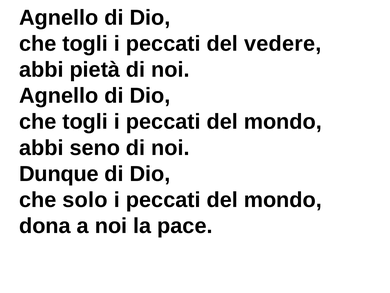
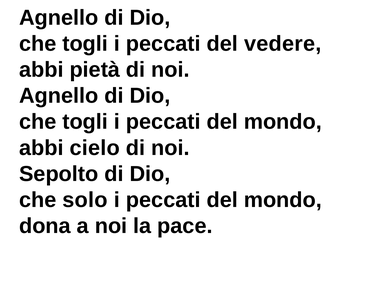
seno: seno -> cielo (95, 148)
Dunque: Dunque -> Sepolto (59, 174)
